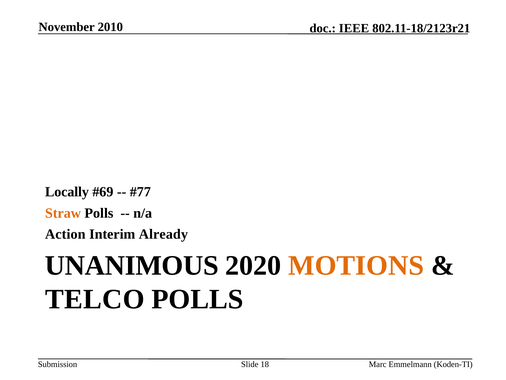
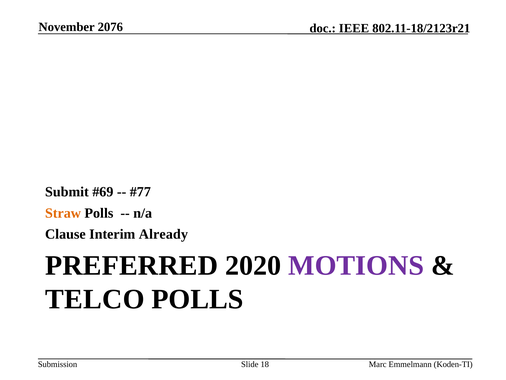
2010: 2010 -> 2076 (110, 27)
Locally: Locally -> Submit (67, 192)
Action: Action -> Clause (65, 234)
UNANIMOUS: UNANIMOUS -> PREFERRED (132, 265)
MOTIONS colour: orange -> purple (356, 265)
